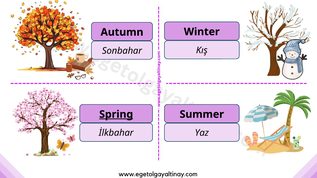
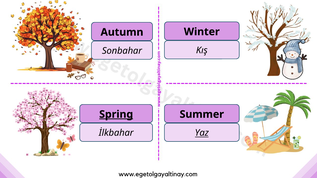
Yaz underline: none -> present (202, 133)
